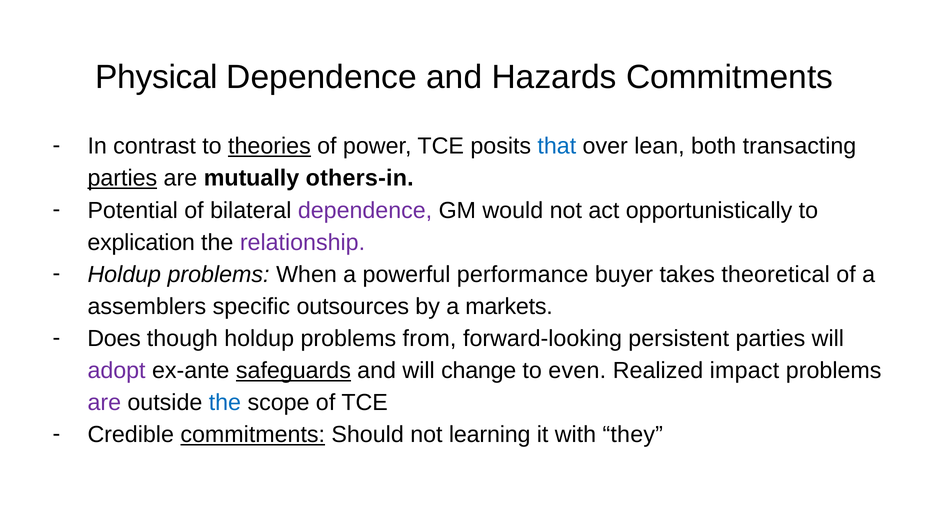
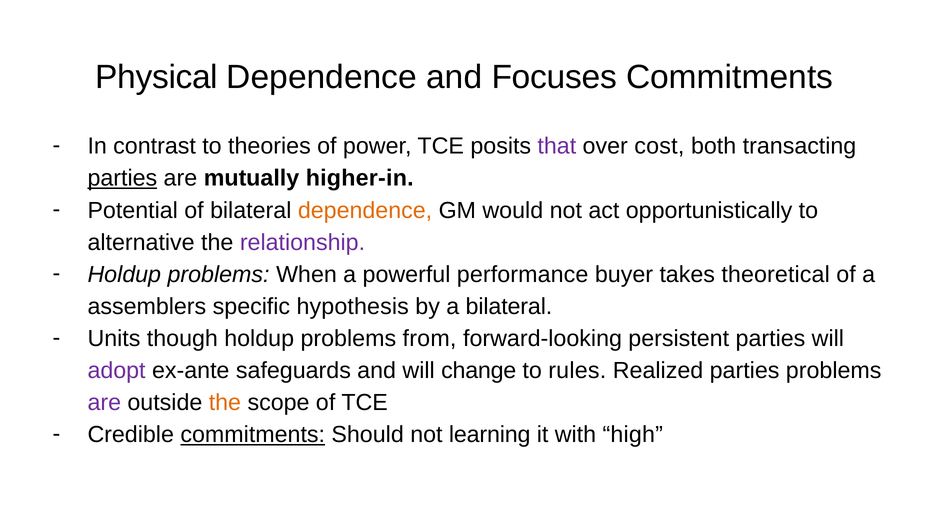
Hazards: Hazards -> Focuses (554, 77)
theories underline: present -> none (269, 146)
that colour: blue -> purple (557, 146)
lean: lean -> cost (659, 146)
others-in: others-in -> higher-in (360, 178)
dependence colour: purple -> orange (365, 210)
explication: explication -> alternative (141, 242)
outsources: outsources -> hypothesis (353, 307)
a markets: markets -> bilateral (509, 307)
Does: Does -> Units (114, 339)
safeguards underline: present -> none (293, 371)
even: even -> rules (577, 371)
Realized impact: impact -> parties (745, 371)
the colour: blue -> orange (225, 403)
they: they -> high (633, 435)
